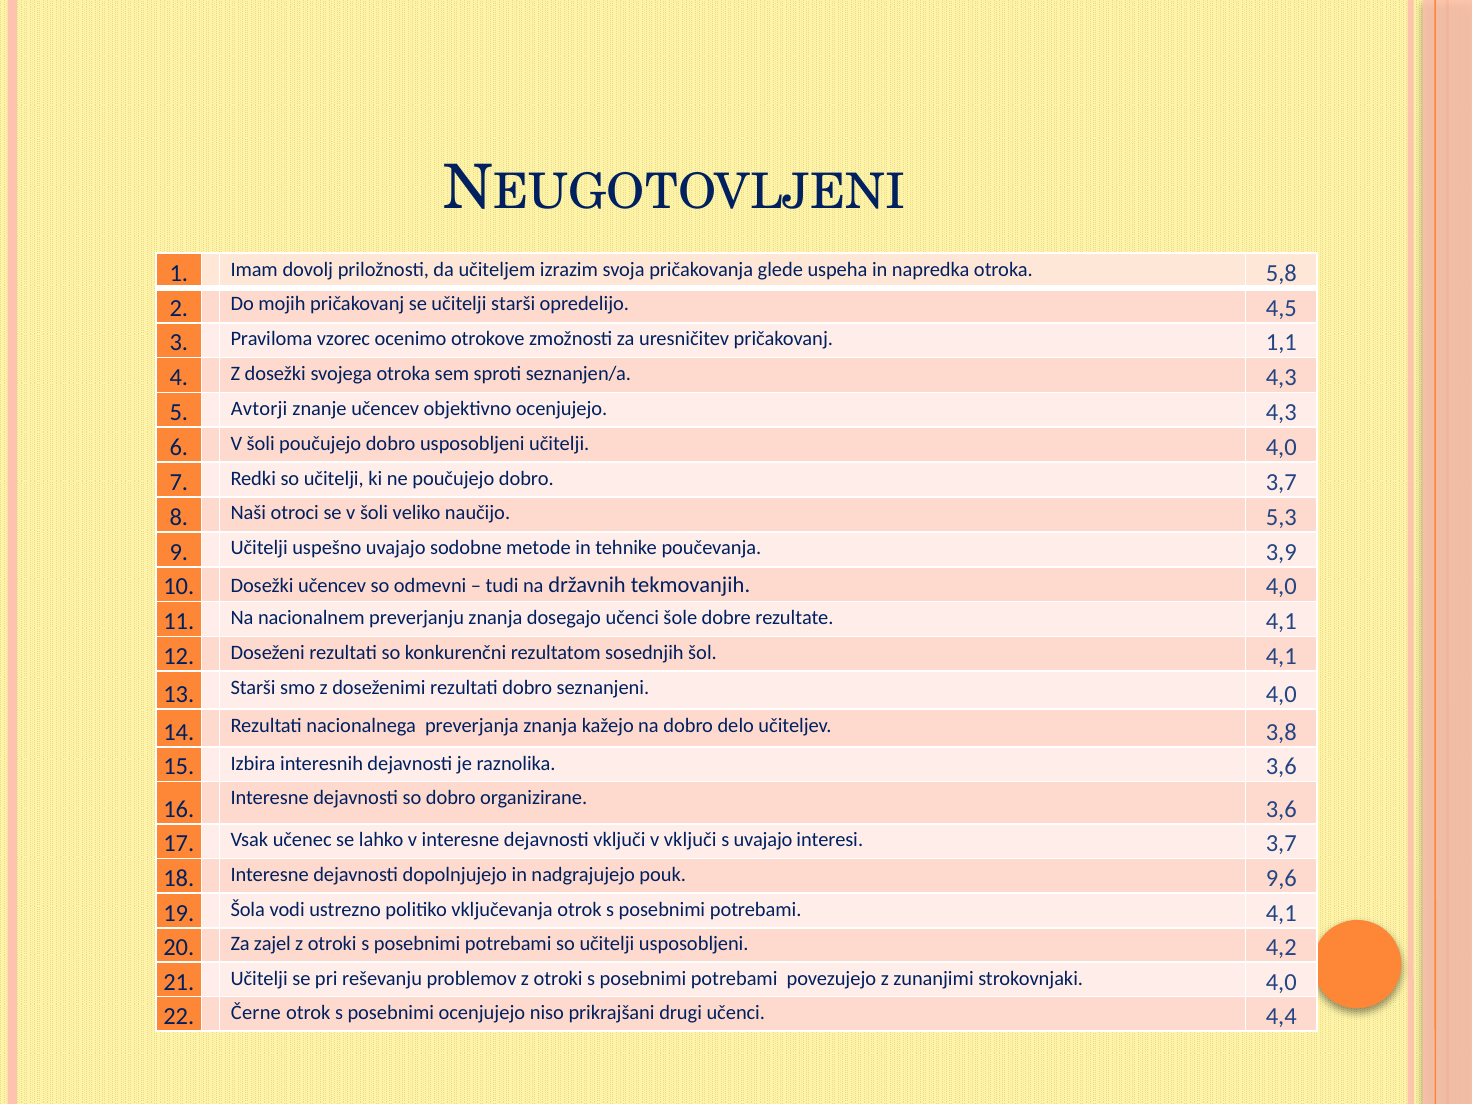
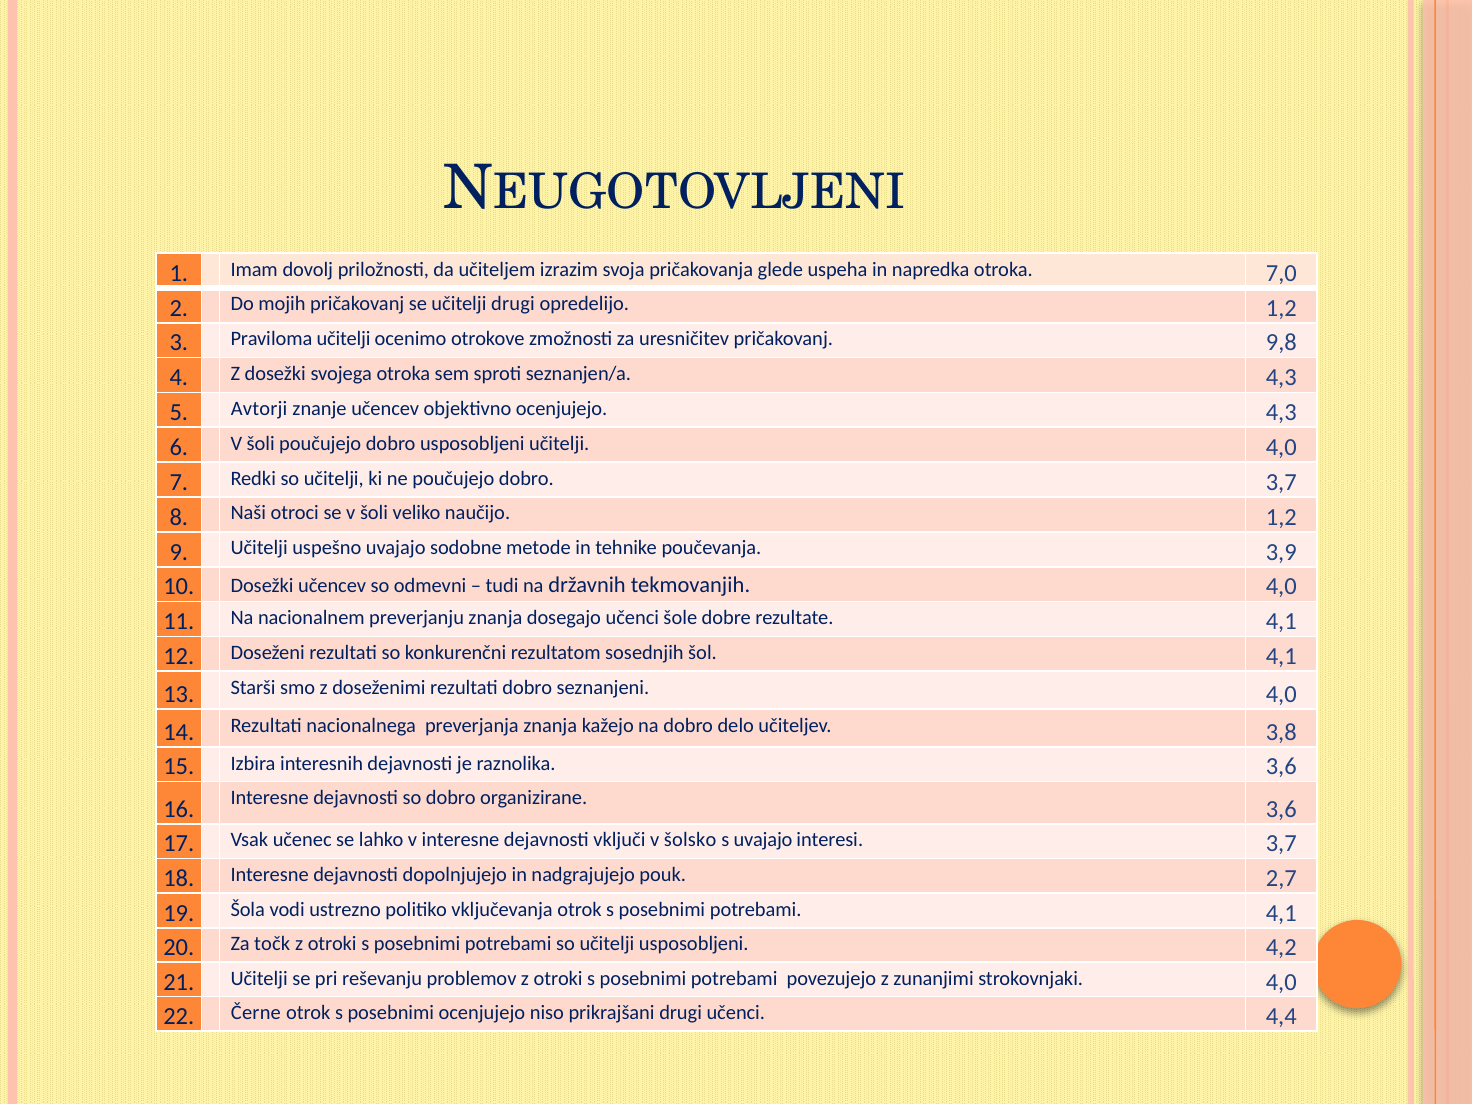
5,8: 5,8 -> 7,0 (1281, 273)
učitelji starši: starši -> drugi (513, 304)
opredelijo 4,5: 4,5 -> 1,2 (1281, 308)
Praviloma vzorec: vzorec -> učitelji (344, 339)
1,1: 1,1 -> 9,8 (1281, 343)
naučijo 5,3: 5,3 -> 1,2 (1281, 517)
v vključi: vključi -> šolsko (690, 840)
9,6: 9,6 -> 2,7 (1281, 879)
zajel: zajel -> točk (272, 944)
